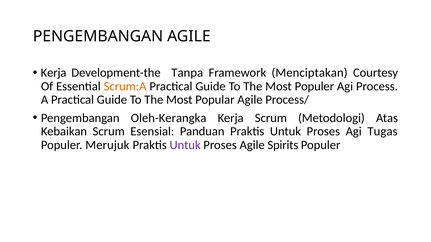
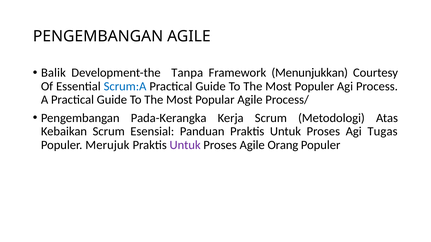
Kerja: Kerja -> Balik (53, 73)
Menciptakan: Menciptakan -> Menunjukkan (310, 73)
Scrum:A colour: orange -> blue (125, 86)
Oleh-Kerangka: Oleh-Kerangka -> Pada-Kerangka (169, 118)
Spirits: Spirits -> Orang (283, 145)
